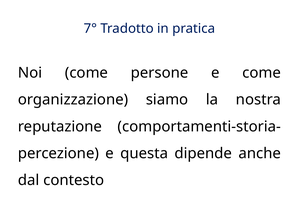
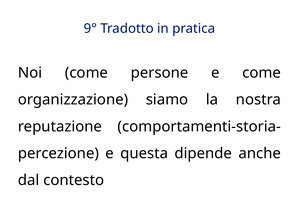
7°: 7° -> 9° (90, 29)
